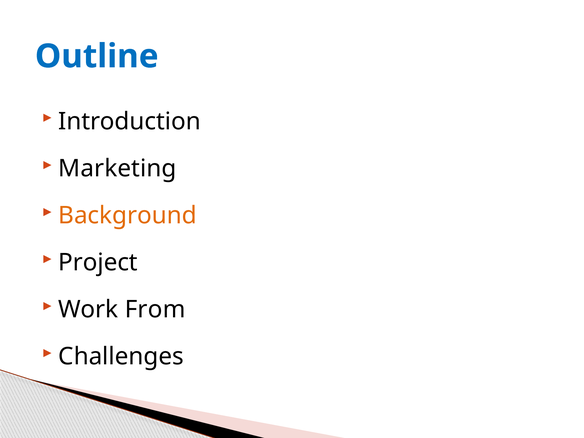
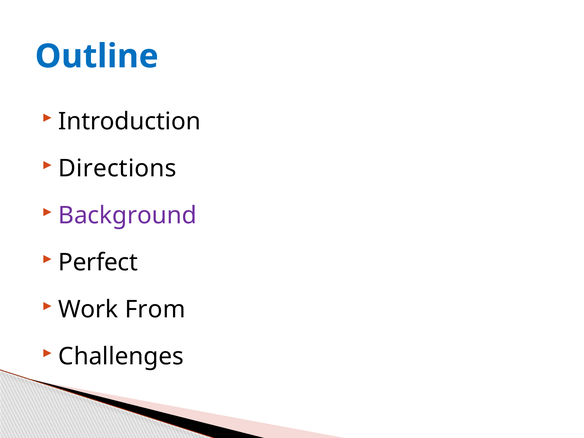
Marketing: Marketing -> Directions (117, 168)
Background colour: orange -> purple (127, 215)
Project: Project -> Perfect (98, 262)
